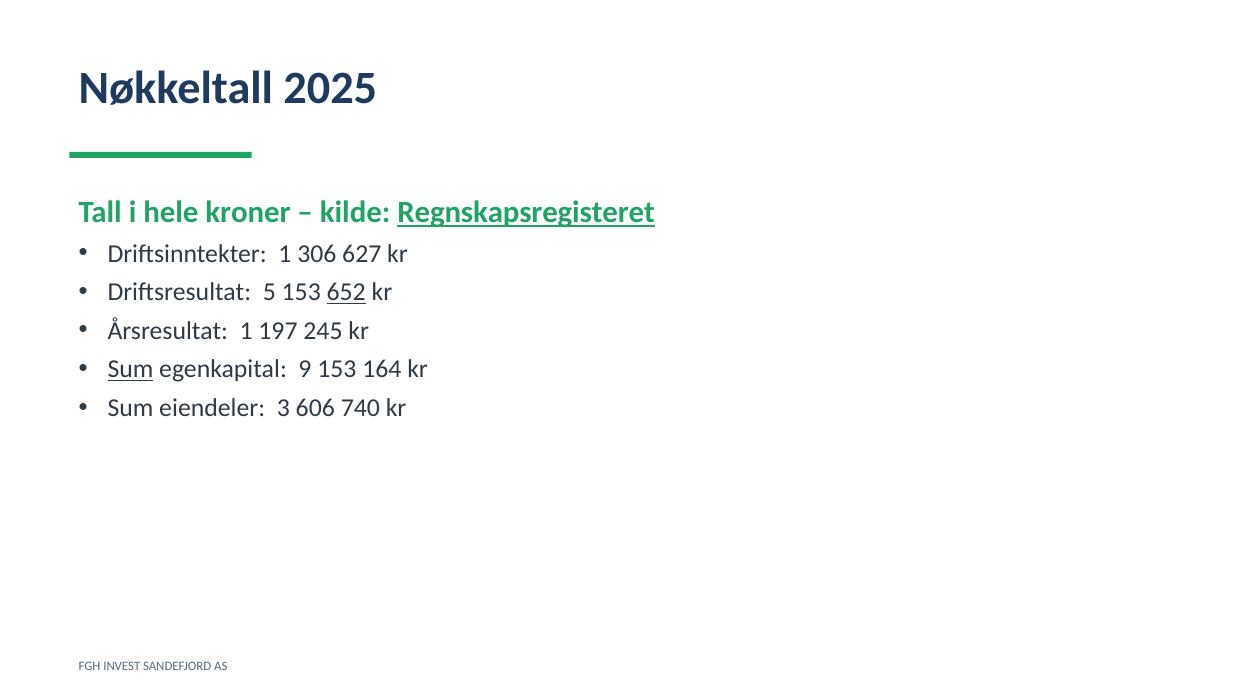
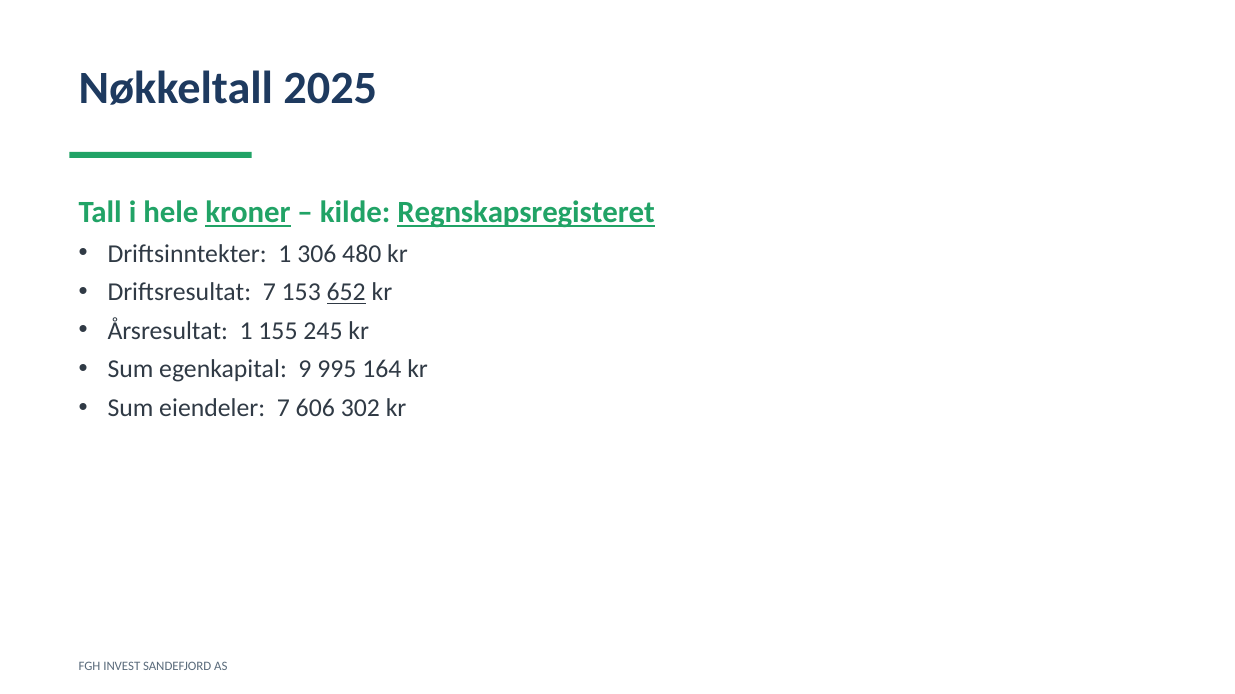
kroner underline: none -> present (248, 213)
627: 627 -> 480 (362, 254)
Driftsresultat 5: 5 -> 7 (269, 293)
197: 197 -> 155 (278, 331)
Sum underline: present -> none (130, 370)
9 153: 153 -> 995 (337, 370)
eiendeler 3: 3 -> 7 (283, 408)
740: 740 -> 302 (360, 408)
